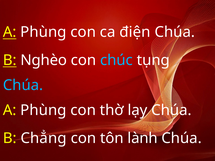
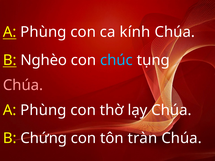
điện: điện -> kính (135, 32)
Chúa colour: light blue -> pink (23, 85)
Chẳng: Chẳng -> Chứng (44, 138)
lành: lành -> tràn (142, 138)
